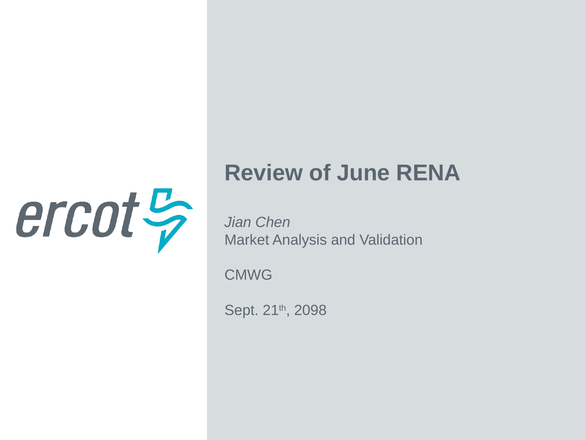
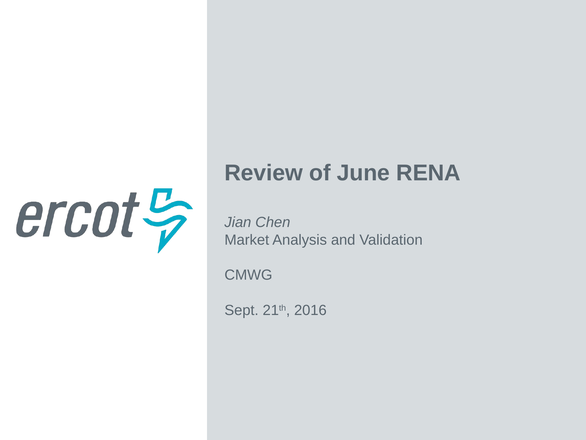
2098: 2098 -> 2016 (310, 310)
